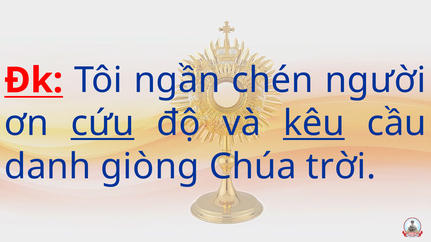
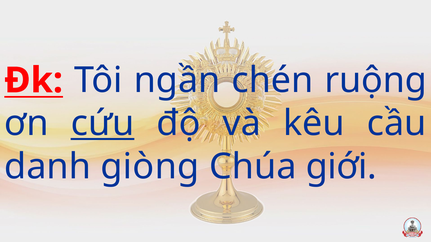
người: người -> ruộng (376, 81)
kêu underline: present -> none (314, 124)
trời: trời -> giới (341, 167)
